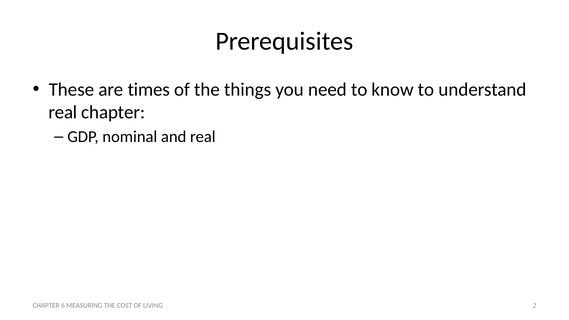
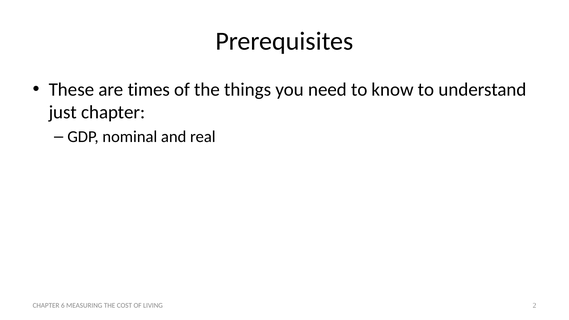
real: real -> just (63, 112)
